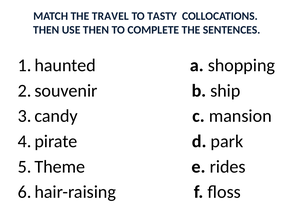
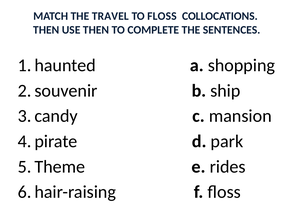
TO TASTY: TASTY -> FLOSS (162, 16)
